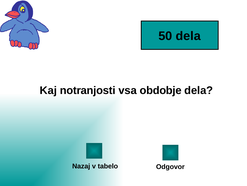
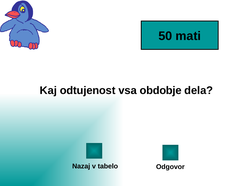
50 dela: dela -> mati (188, 36)
notranjosti: notranjosti -> odtujenost (88, 90)
